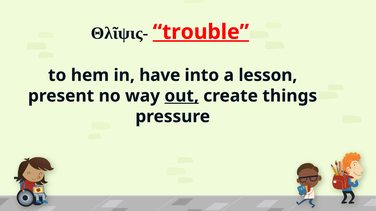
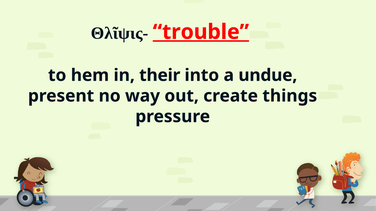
have: have -> their (160, 75)
lesson: lesson -> undue (268, 75)
out underline: present -> none (182, 96)
